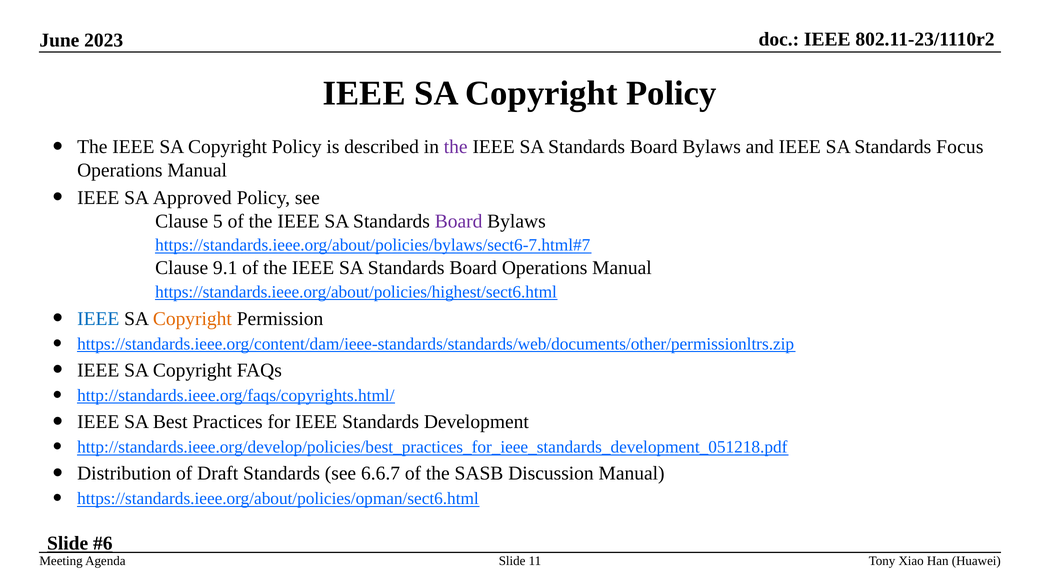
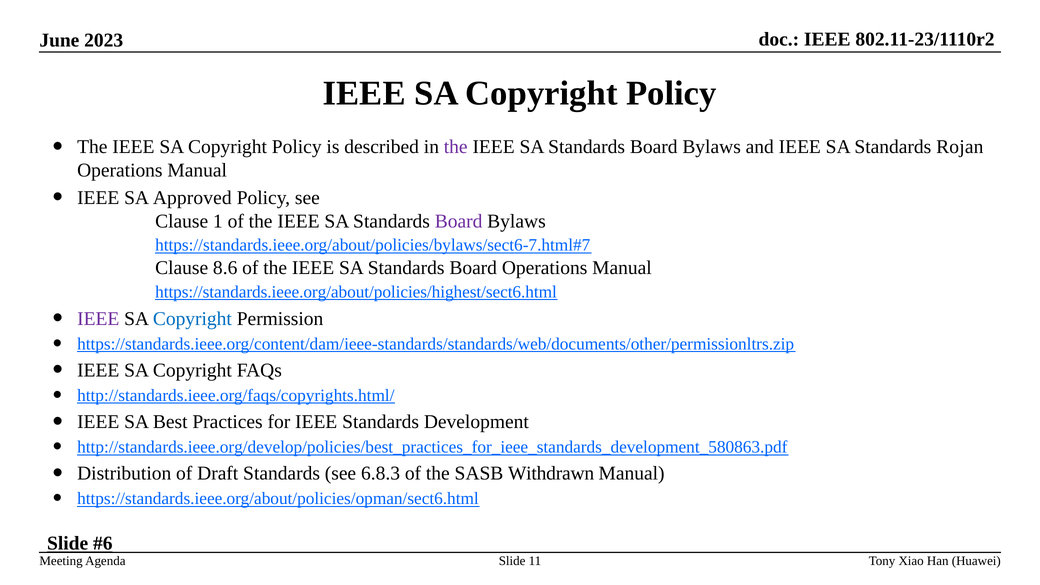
Focus: Focus -> Rojan (960, 147)
5: 5 -> 1 (218, 221)
9.1: 9.1 -> 8.6 (225, 268)
IEEE colour: blue -> purple (98, 319)
Copyright colour: orange -> blue (192, 319)
http://standards.ieee.org/develop/policies/best_practices_for_ieee_standards_development_051218.pdf: http://standards.ieee.org/develop/policies/best_practices_for_ieee_standards_development_051218.pdf -> http://standards.ieee.org/develop/policies/best_practices_for_ieee_standards_development_580863.pdf (432, 447)
6.6.7: 6.6.7 -> 6.8.3 (381, 473)
Discussion: Discussion -> Withdrawn (551, 473)
